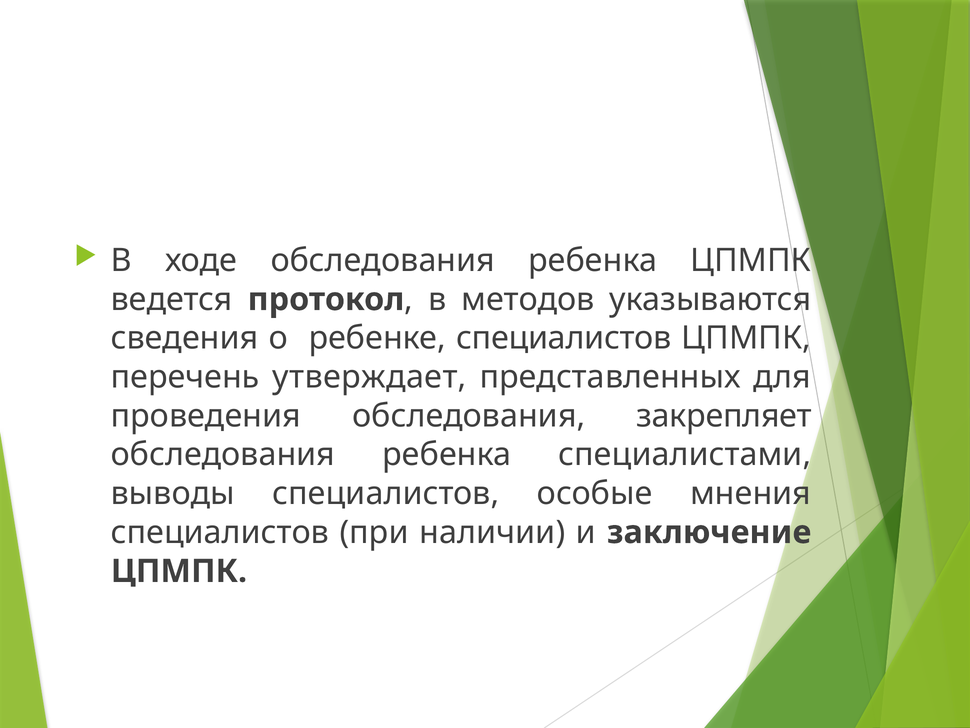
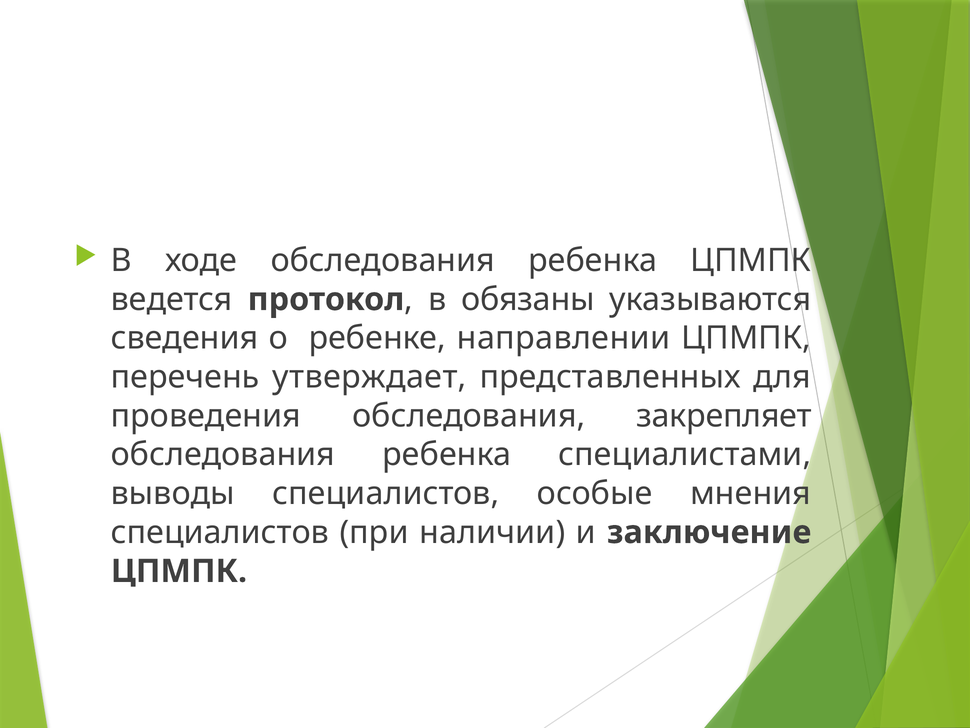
методов: методов -> обязаны (528, 299)
ребенке специалистов: специалистов -> направлении (564, 338)
